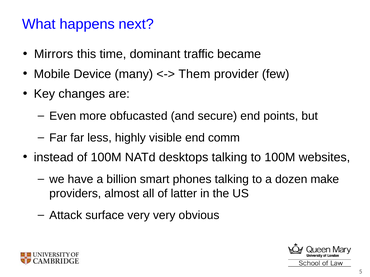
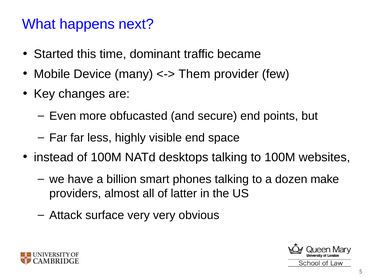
Mirrors: Mirrors -> Started (54, 54)
comm: comm -> space (224, 138)
